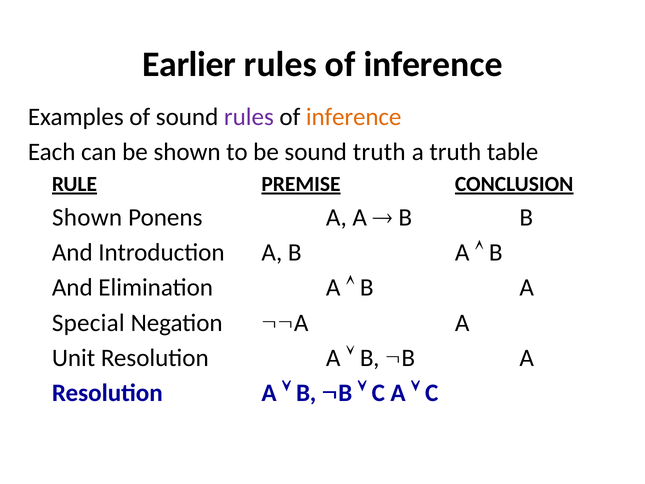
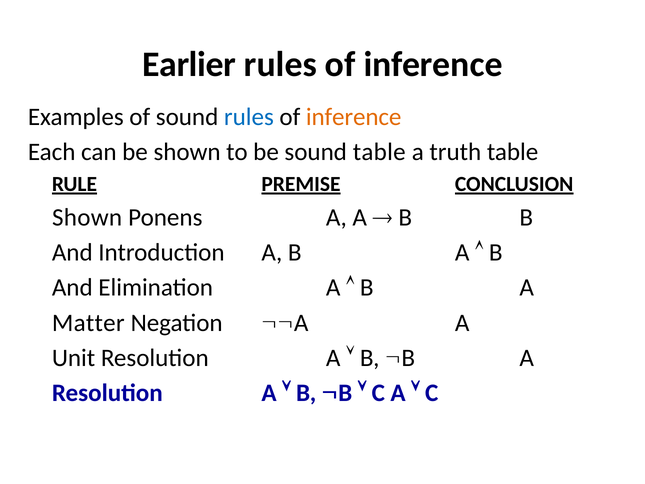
rules colour: purple -> blue (249, 117)
sound truth: truth -> table (379, 152)
Special: Special -> Matter (88, 323)
